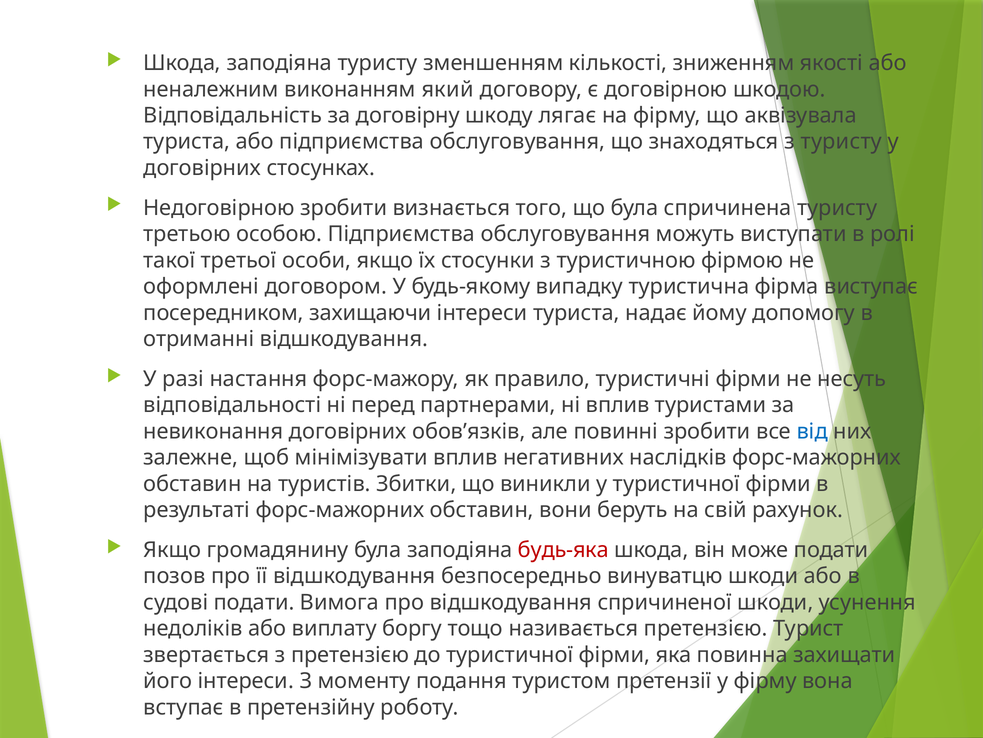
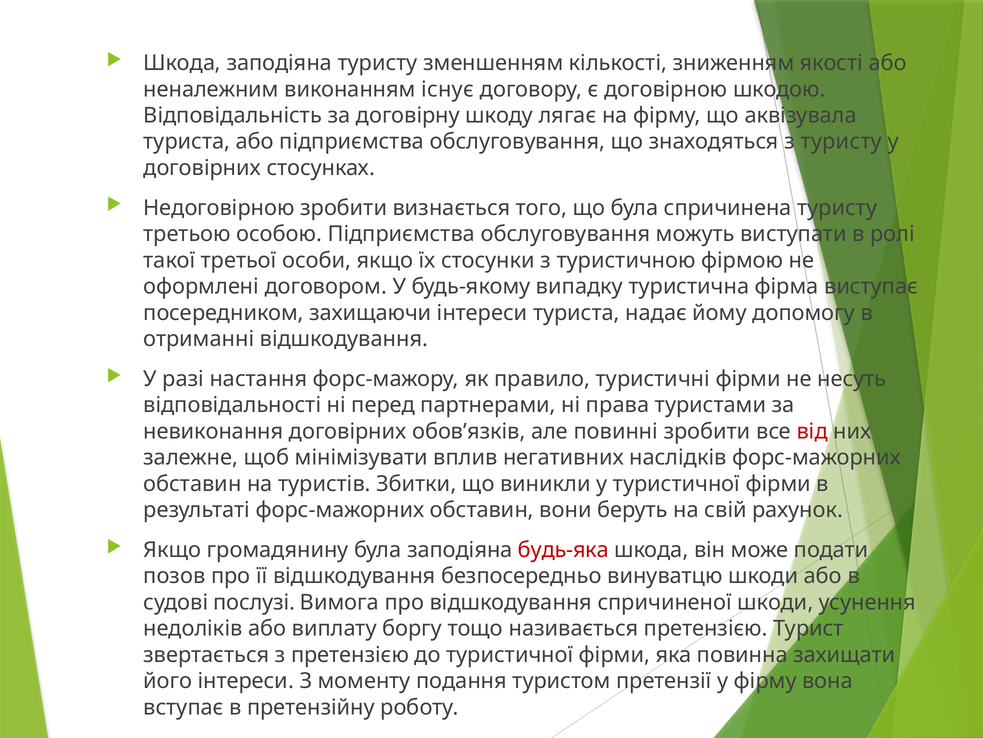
який: який -> існує (448, 89)
ні вплив: вплив -> права (618, 405)
від colour: blue -> red (812, 431)
судові подати: подати -> послузі (254, 602)
